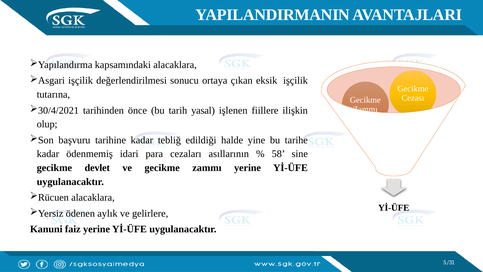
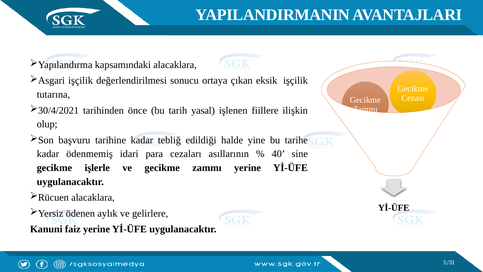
58: 58 -> 40 (278, 154)
devlet: devlet -> işlerle (97, 168)
